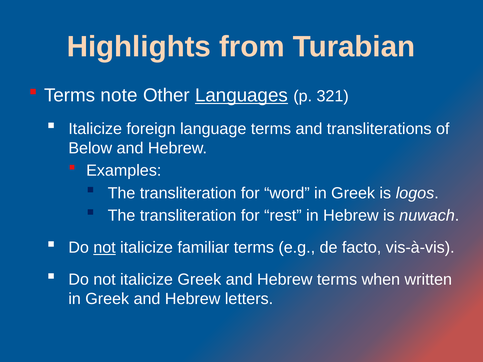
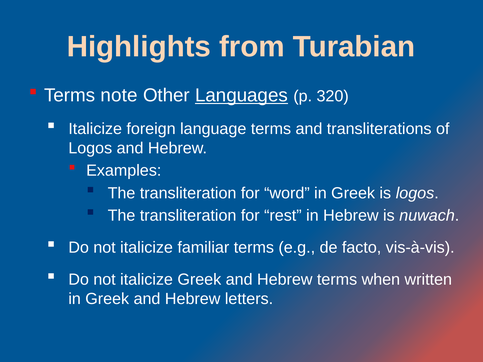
321: 321 -> 320 (333, 96)
Below: Below -> Logos (90, 148)
not underline: present -> none (105, 248)
